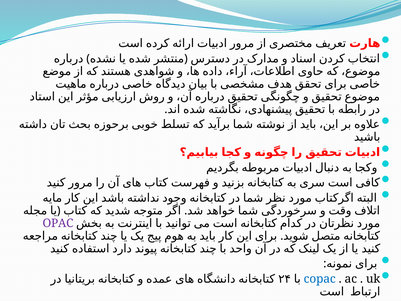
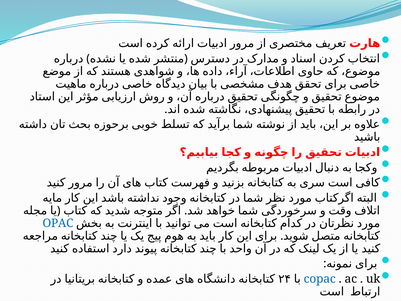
OPAC colour: purple -> blue (58, 223)
